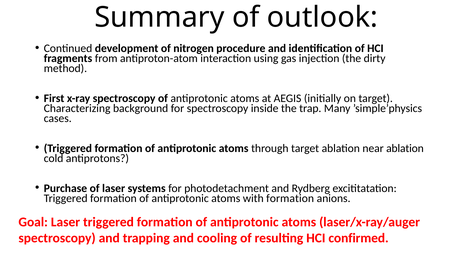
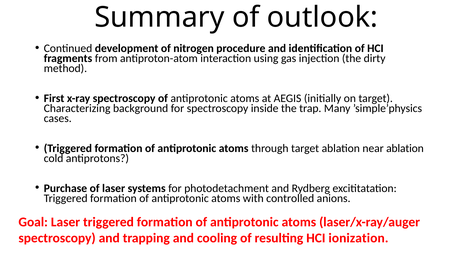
with formation: formation -> controlled (290, 199)
confirmed: confirmed -> ionization (358, 238)
